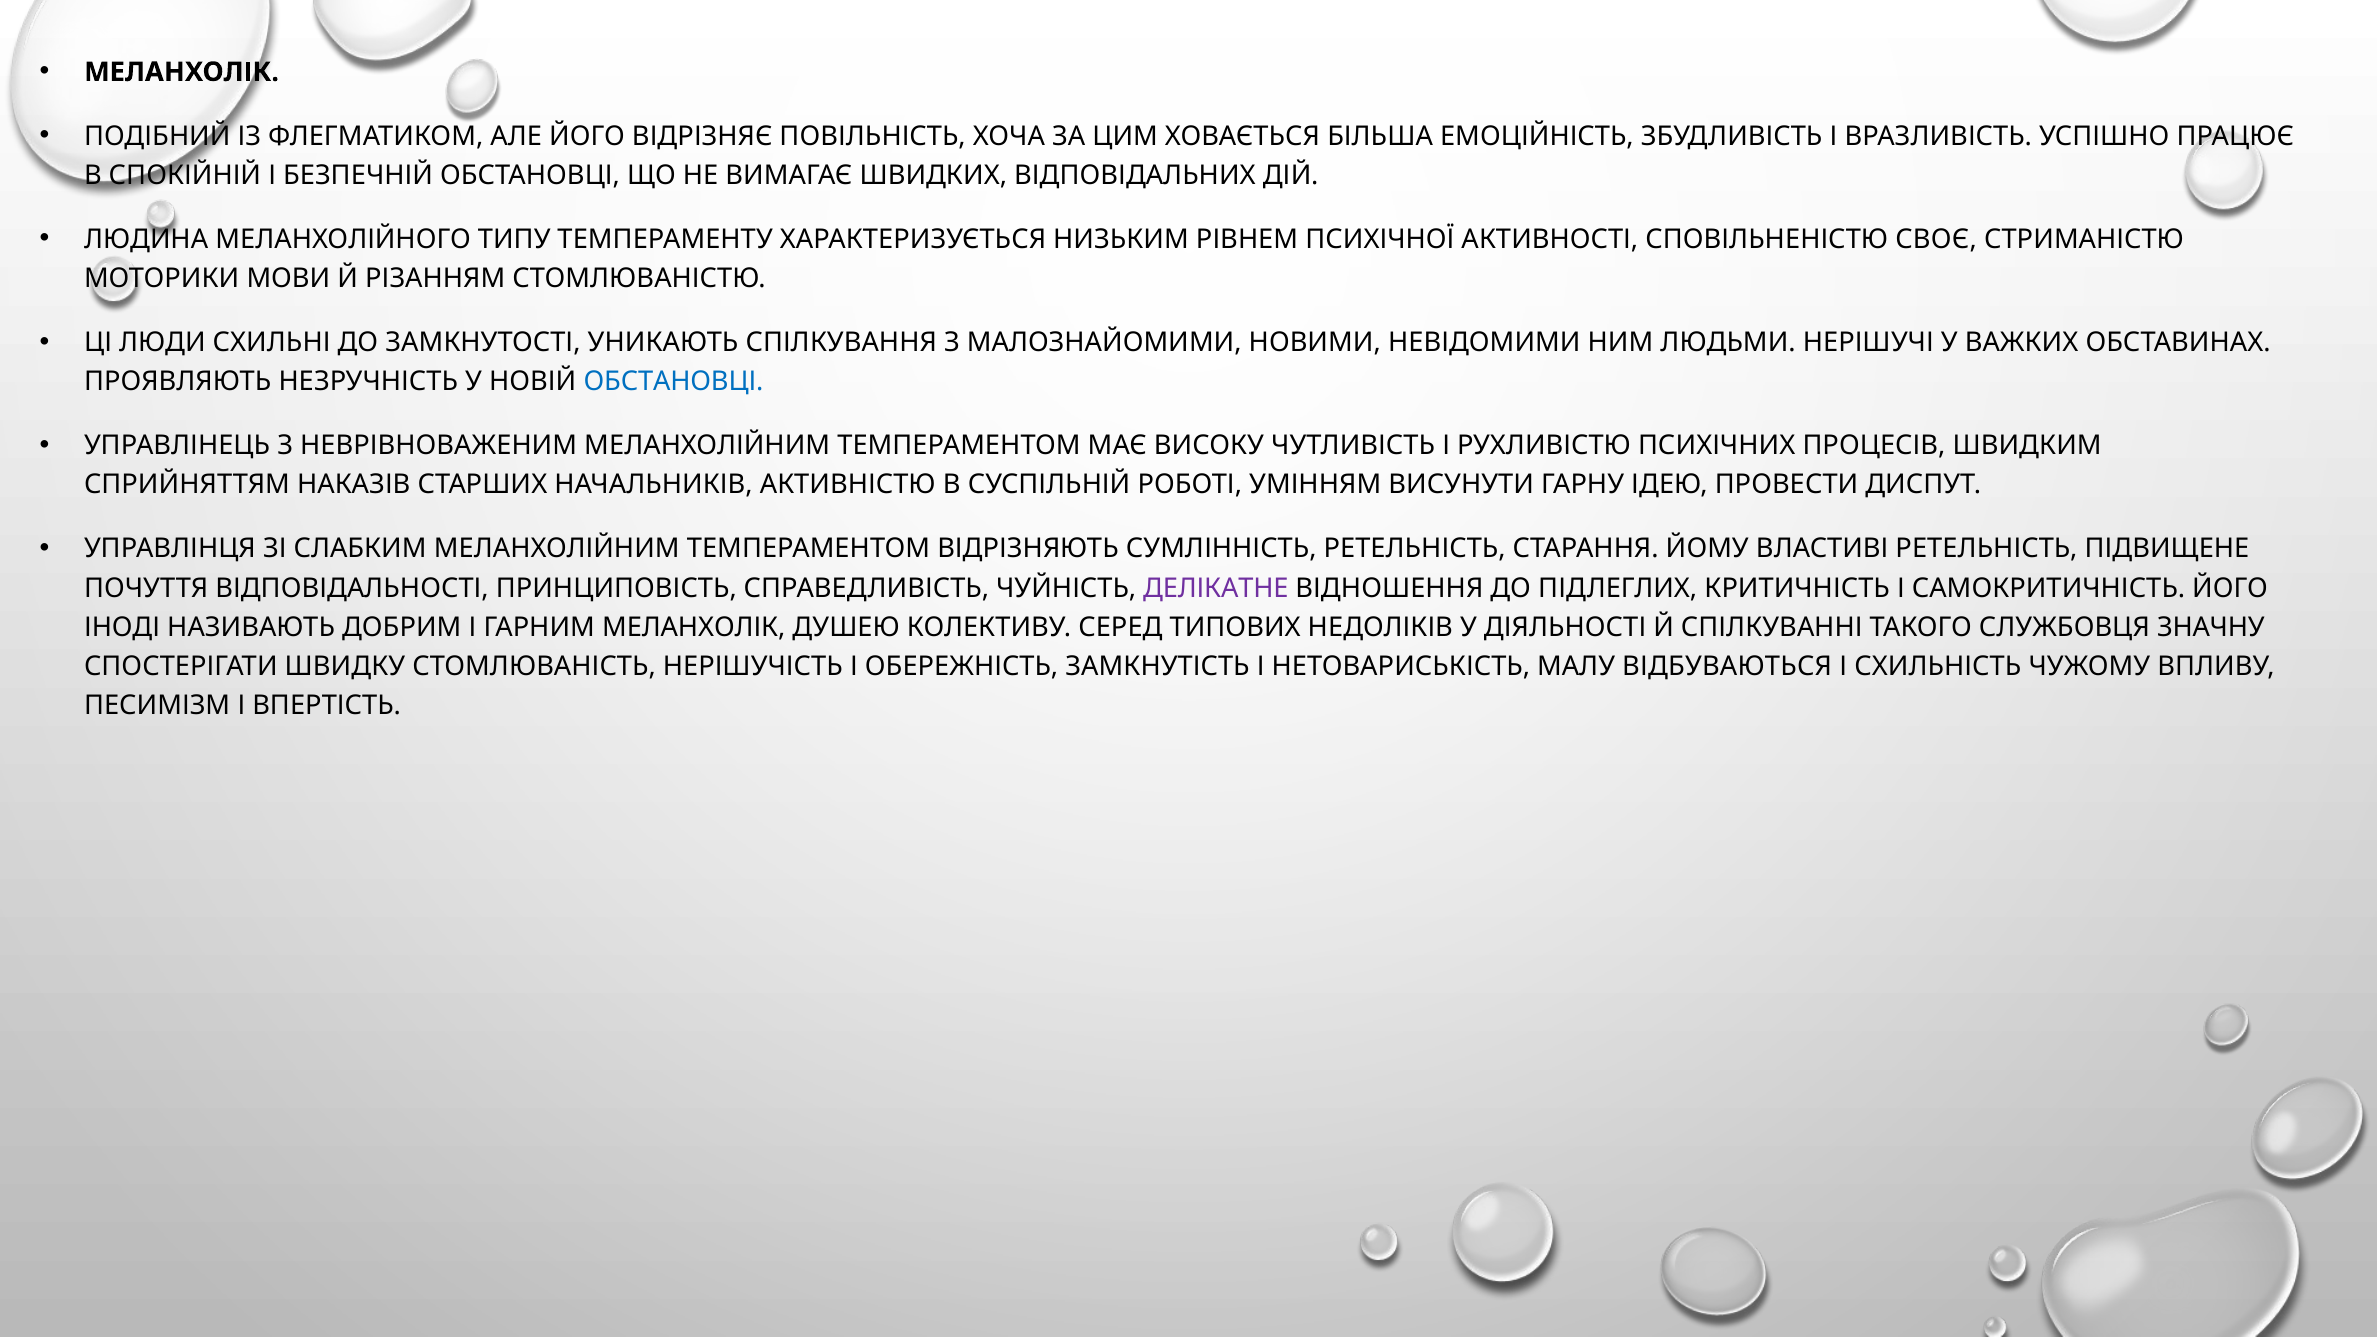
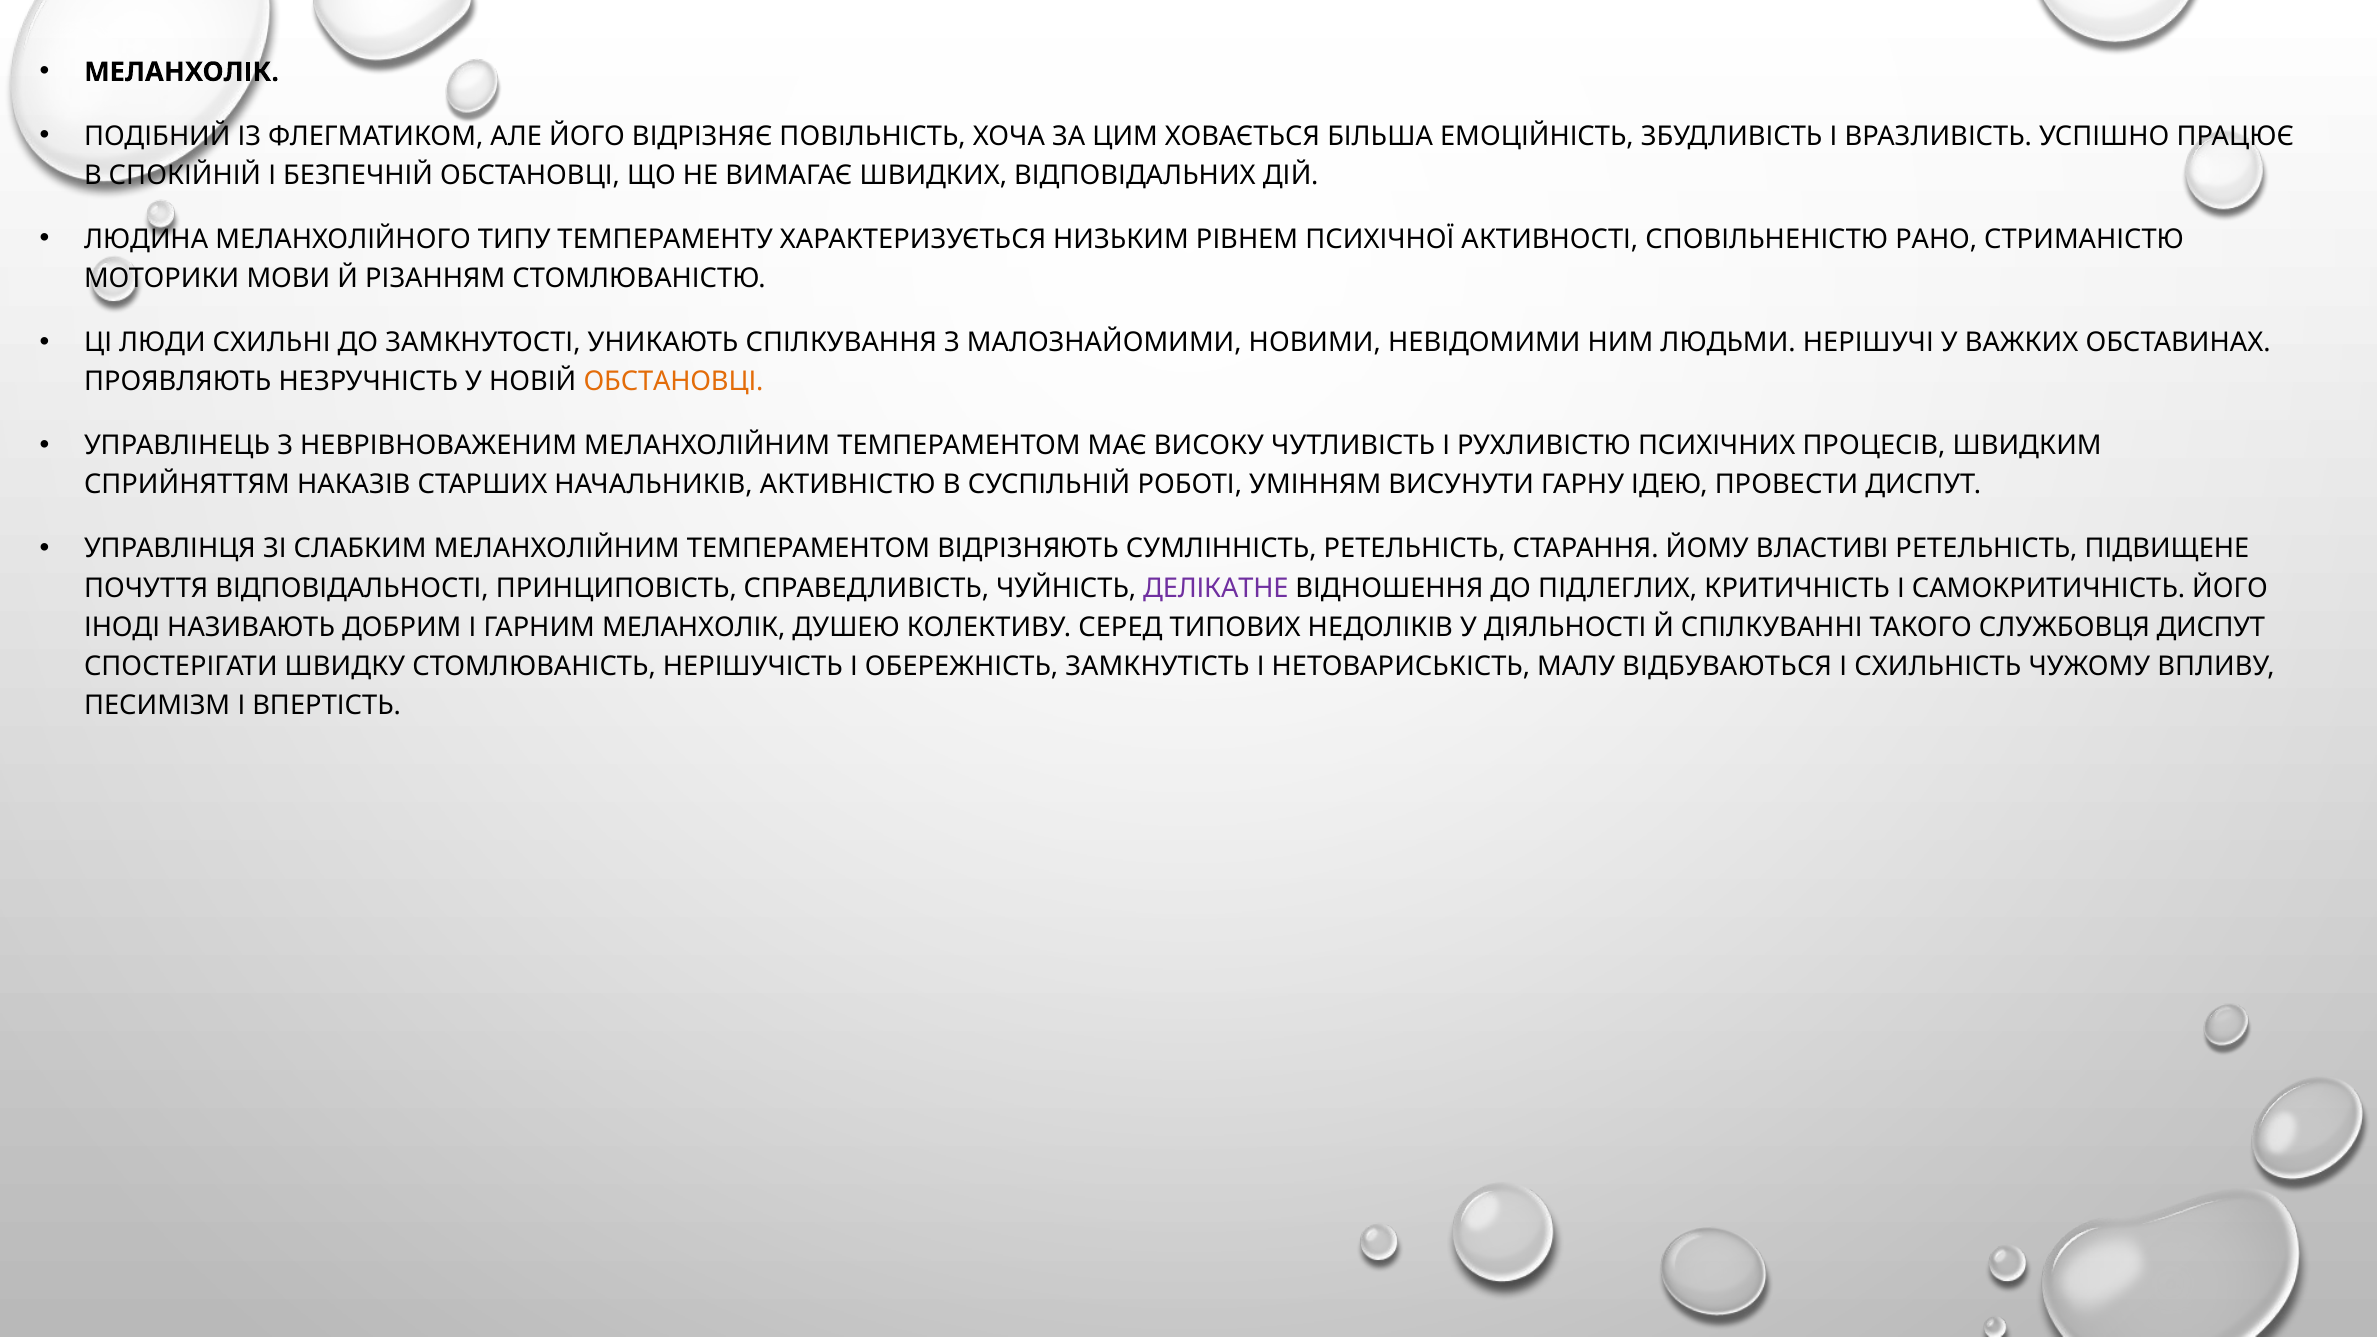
СВОЄ: СВОЄ -> РАНО (1936, 239)
ОБСТАНОВЦІ colour: blue -> orange (674, 382)
СЛУЖБОВЦЯ ЗНАЧНУ: ЗНАЧНУ -> ДИСПУТ (2211, 627)
